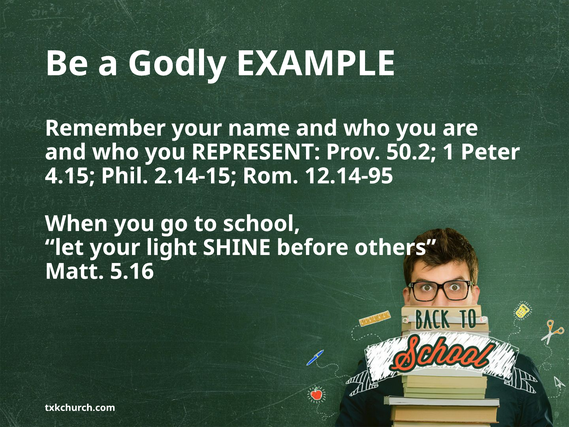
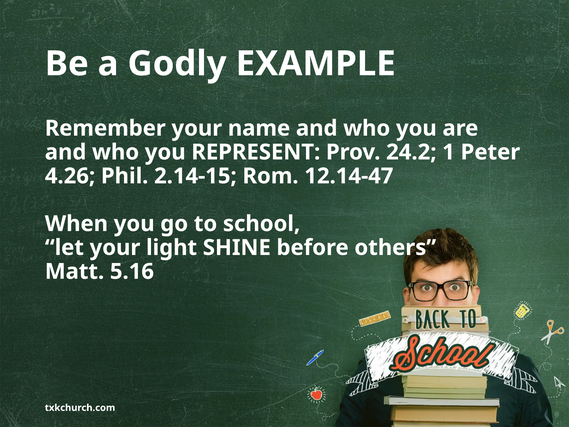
50.2: 50.2 -> 24.2 (411, 152)
4.15: 4.15 -> 4.26 (70, 176)
12.14-95: 12.14-95 -> 12.14-47 (349, 176)
